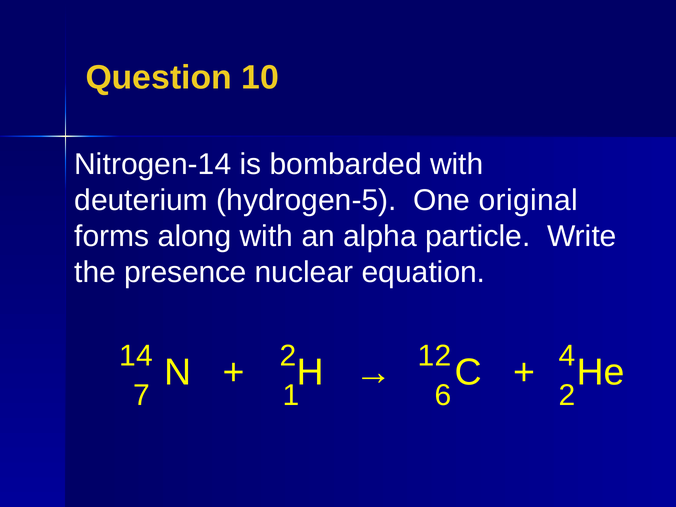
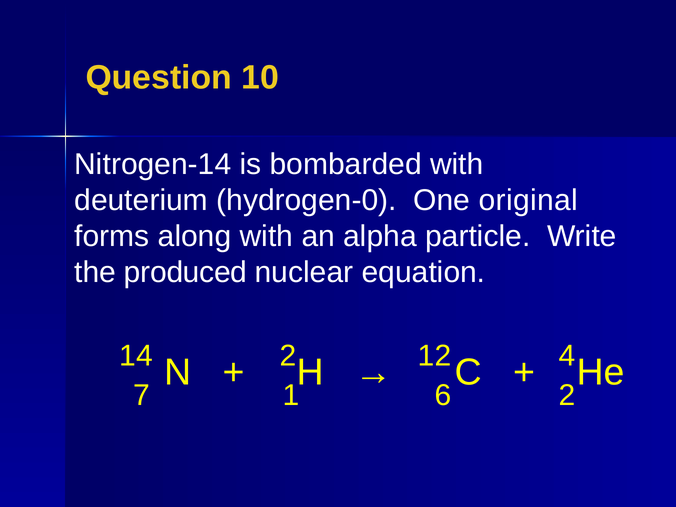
hydrogen-5: hydrogen-5 -> hydrogen-0 (307, 200)
presence: presence -> produced (186, 273)
